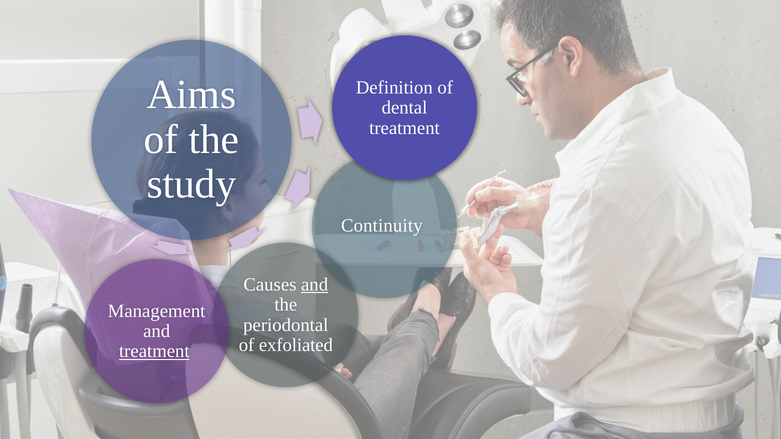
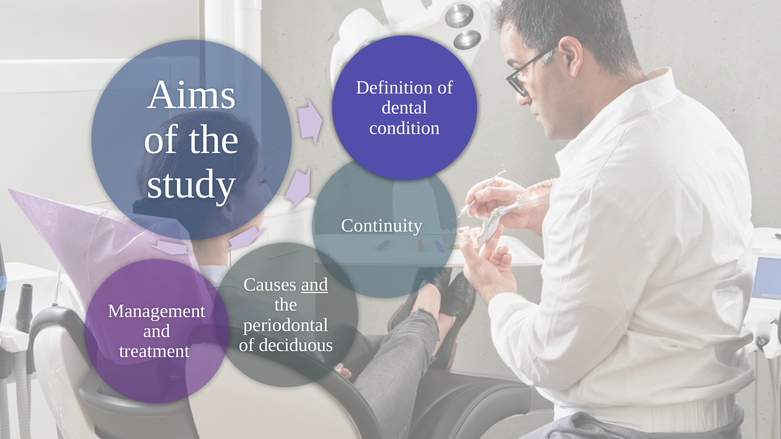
treatment: treatment -> condition (404, 128)
exfoliated: exfoliated -> deciduous (296, 345)
treatment underline: present -> none (154, 352)
